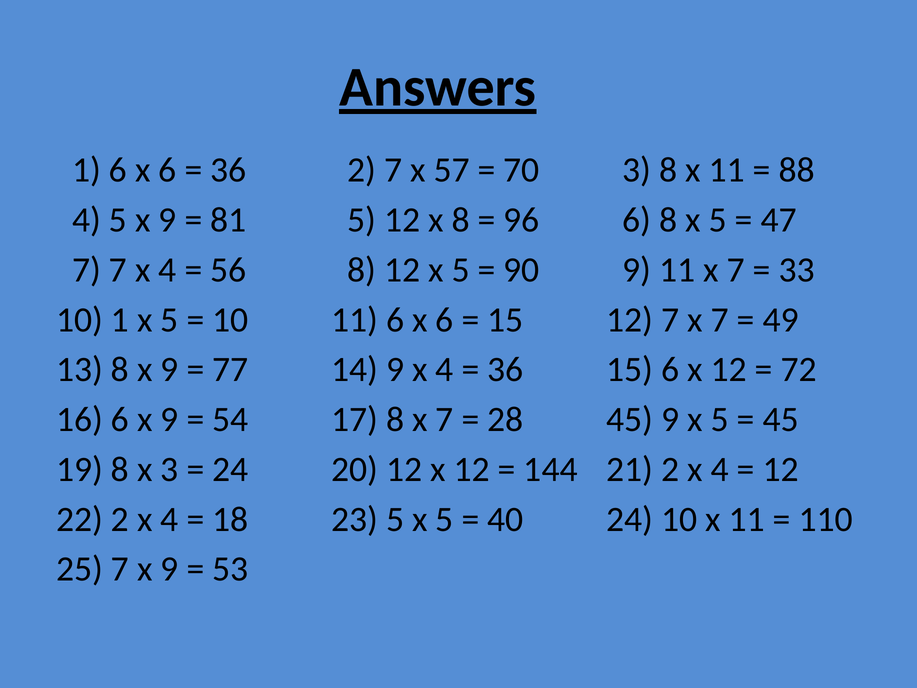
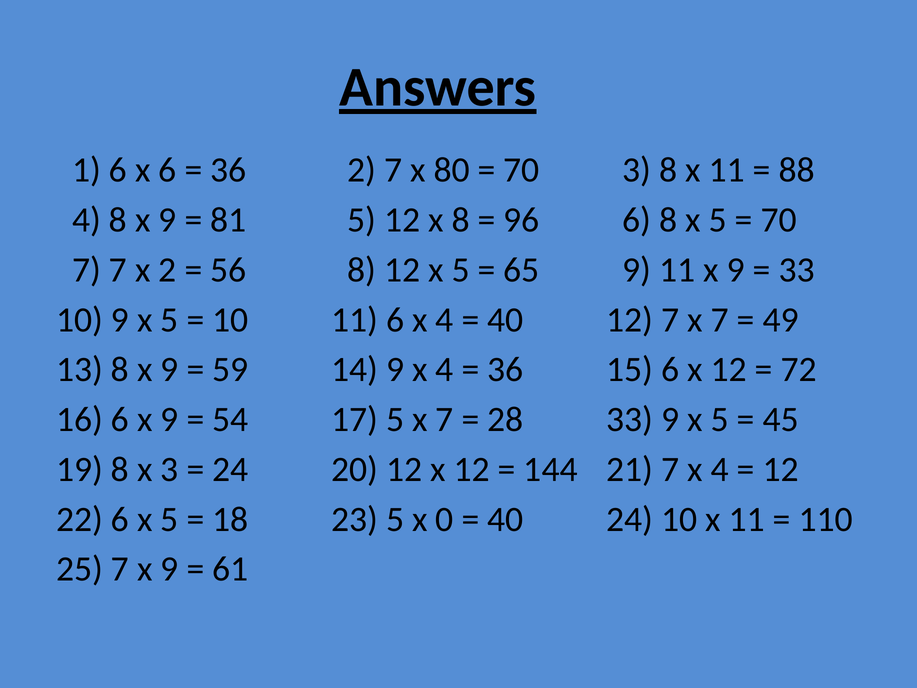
57: 57 -> 80 (452, 170)
4 5: 5 -> 8 (118, 220)
47: 47 -> 70 (779, 220)
7 x 4: 4 -> 2 (167, 270)
90: 90 -> 65 (521, 270)
11 x 7: 7 -> 9 (736, 270)
10 1: 1 -> 9 (120, 320)
11 6 x 6: 6 -> 4 (445, 320)
15: 15 -> 40 (505, 320)
77: 77 -> 59 (230, 370)
17 8: 8 -> 5 (395, 419)
28 45: 45 -> 33 (630, 419)
21 2: 2 -> 7 (670, 469)
22 2: 2 -> 6 (120, 519)
4: 4 -> 5 (169, 519)
5 x 5: 5 -> 0 (445, 519)
53: 53 -> 61 (230, 569)
